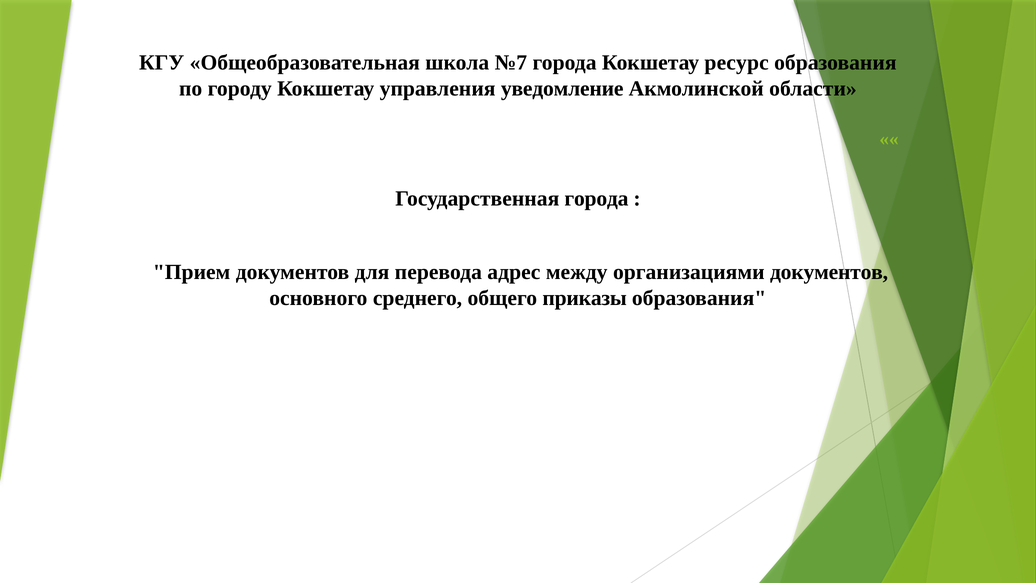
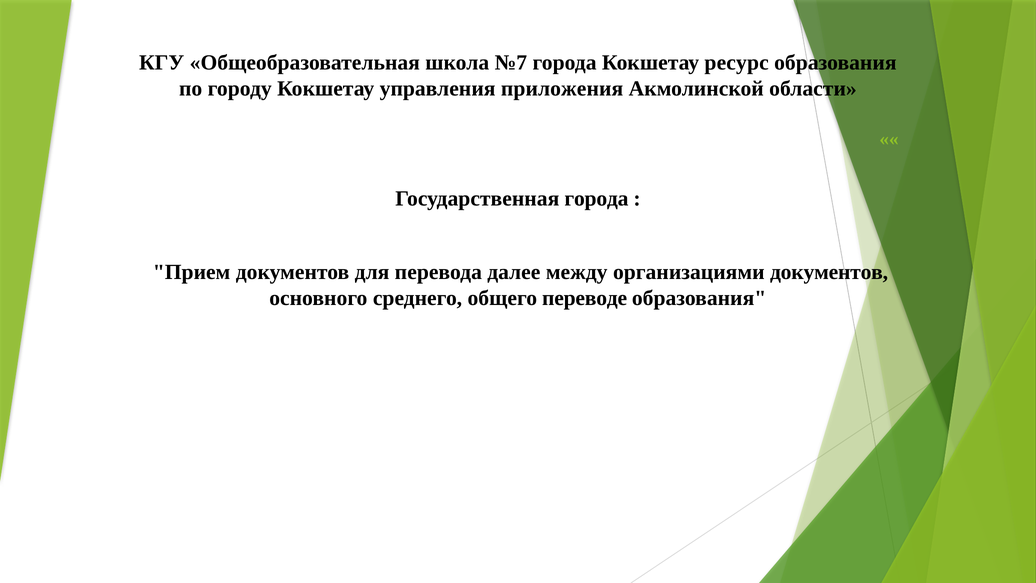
уведомление: уведомление -> приложения (562, 88)
адрес: адрес -> далее (514, 272)
приказы: приказы -> переводе (585, 298)
